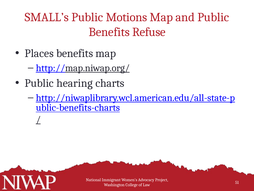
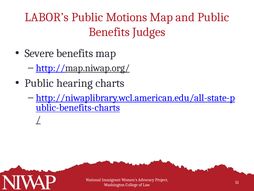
SMALL’s: SMALL’s -> LABOR’s (47, 17)
Refuse: Refuse -> Judges (149, 32)
Places: Places -> Severe (39, 53)
